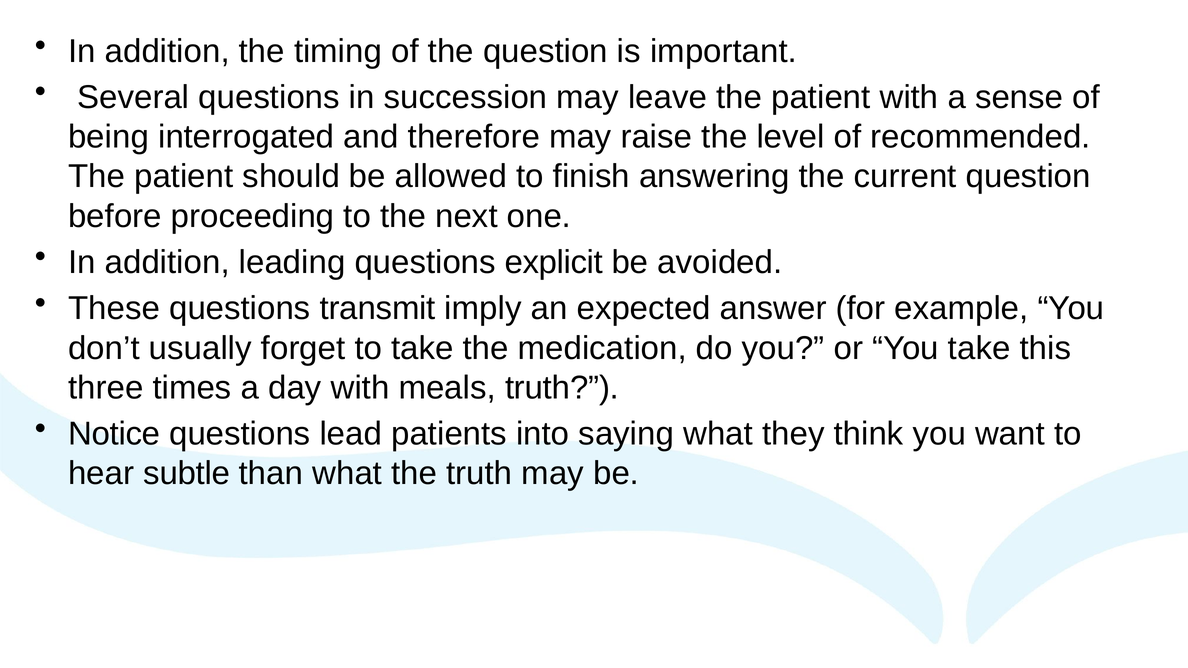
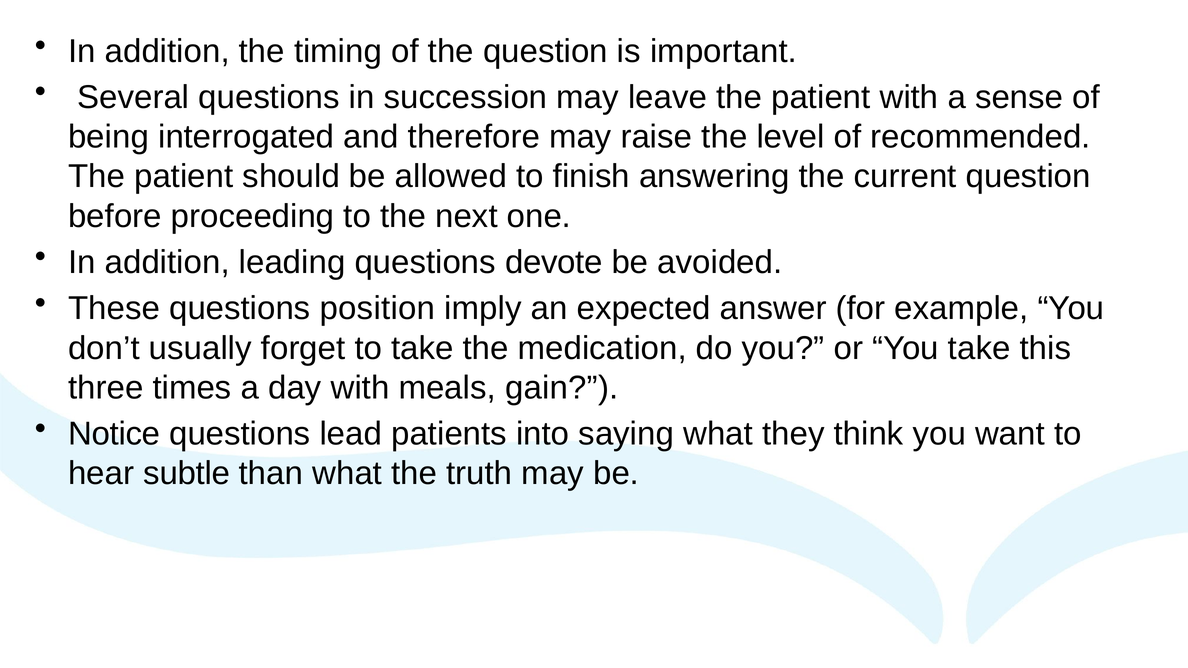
explicit: explicit -> devote (554, 262)
transmit: transmit -> position (377, 309)
meals truth: truth -> gain (562, 388)
